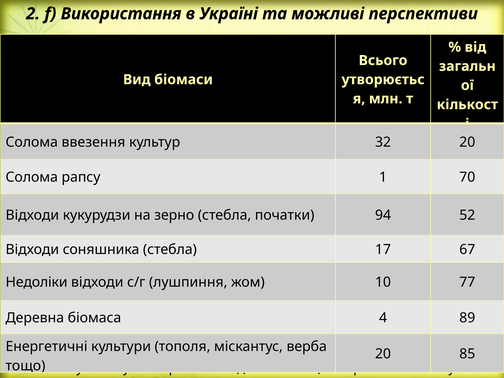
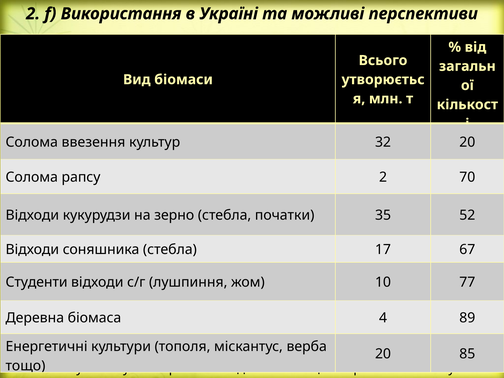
рапсу 1: 1 -> 2 (383, 177)
94: 94 -> 35 (383, 215)
Недоліки: Недоліки -> Студенти (37, 282)
